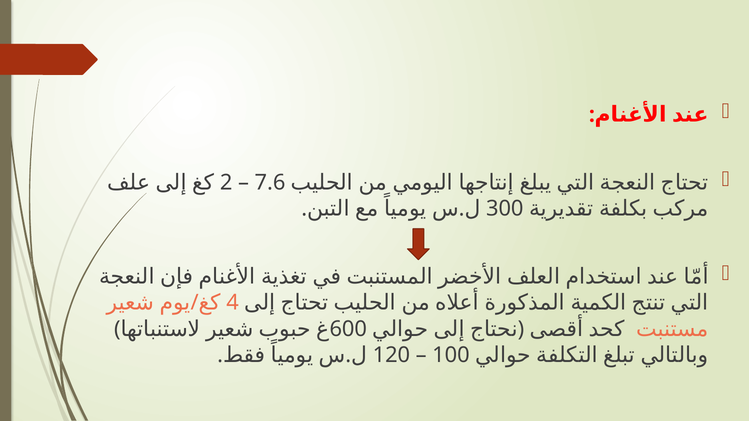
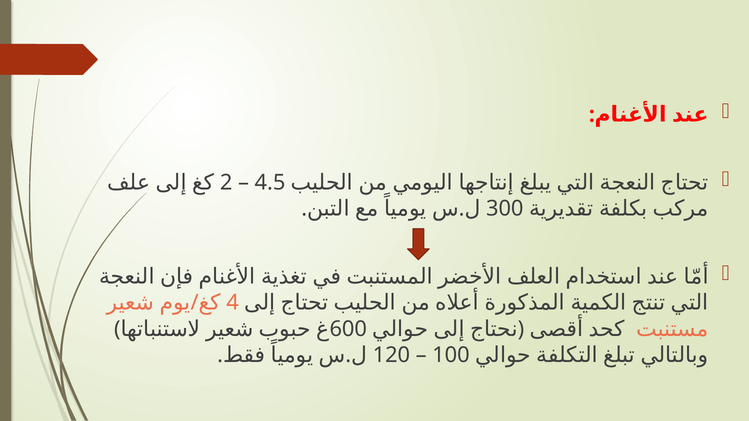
7.6: 7.6 -> 4.5 (270, 183)
